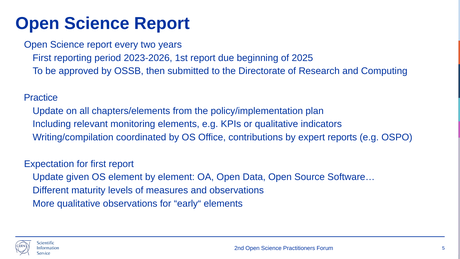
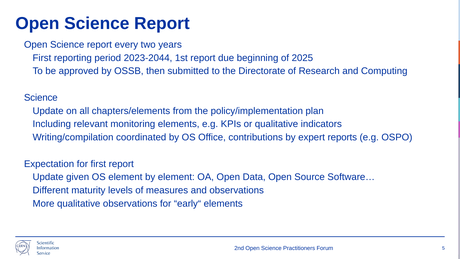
2023-2026: 2023-2026 -> 2023-2044 (148, 58)
Practice: Practice -> Science (41, 98)
